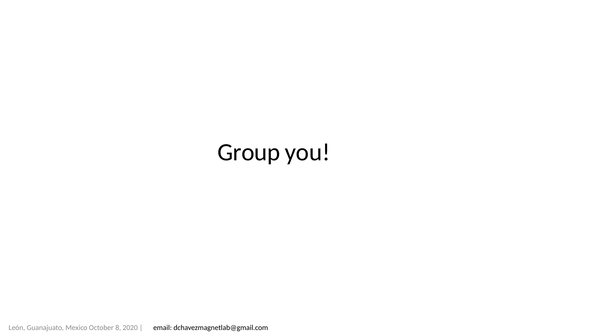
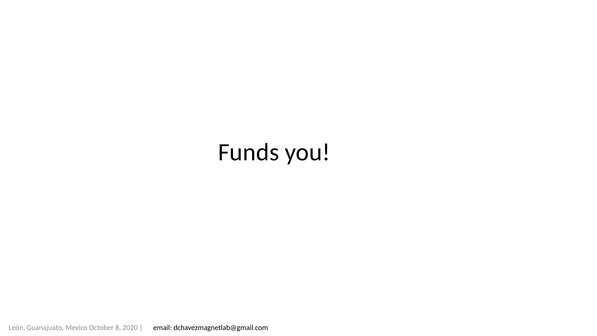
Group: Group -> Funds (249, 152)
